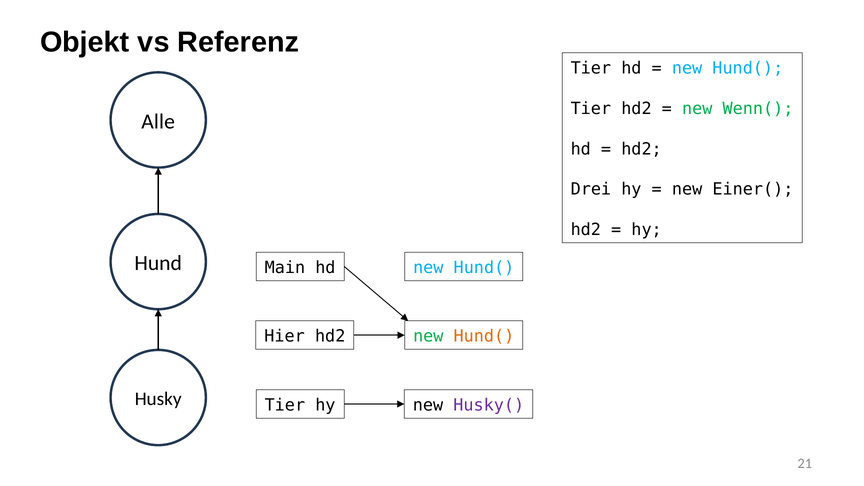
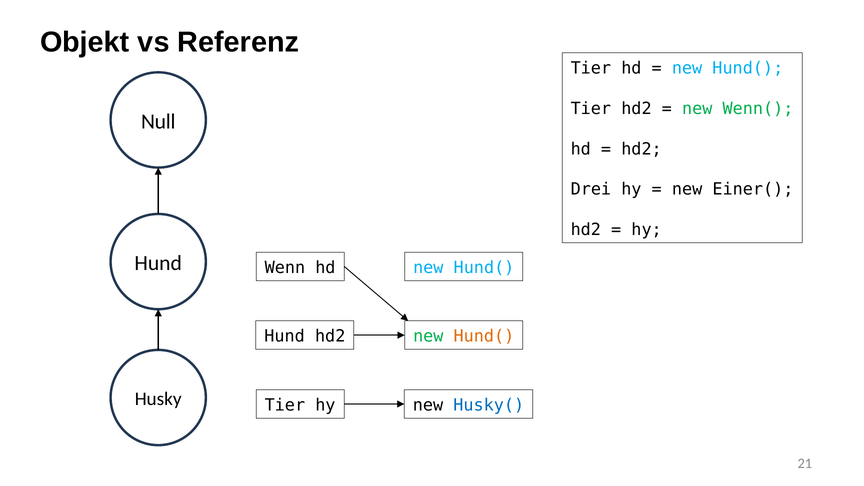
Alle: Alle -> Null (158, 121)
Main: Main -> Wenn (285, 268)
Hier: Hier -> Hund (285, 336)
Husky( colour: purple -> blue (489, 405)
